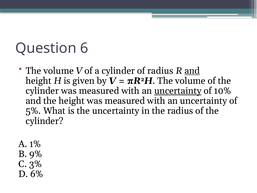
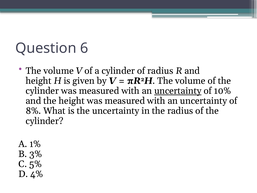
and underline: present -> none (192, 71)
5%: 5% -> 8% (33, 111)
9%: 9% -> 3% (36, 154)
3%: 3% -> 5% (36, 164)
6%: 6% -> 4% (37, 174)
